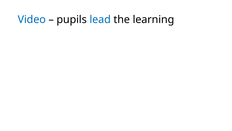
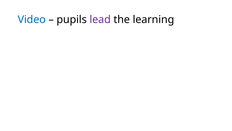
lead colour: blue -> purple (100, 19)
